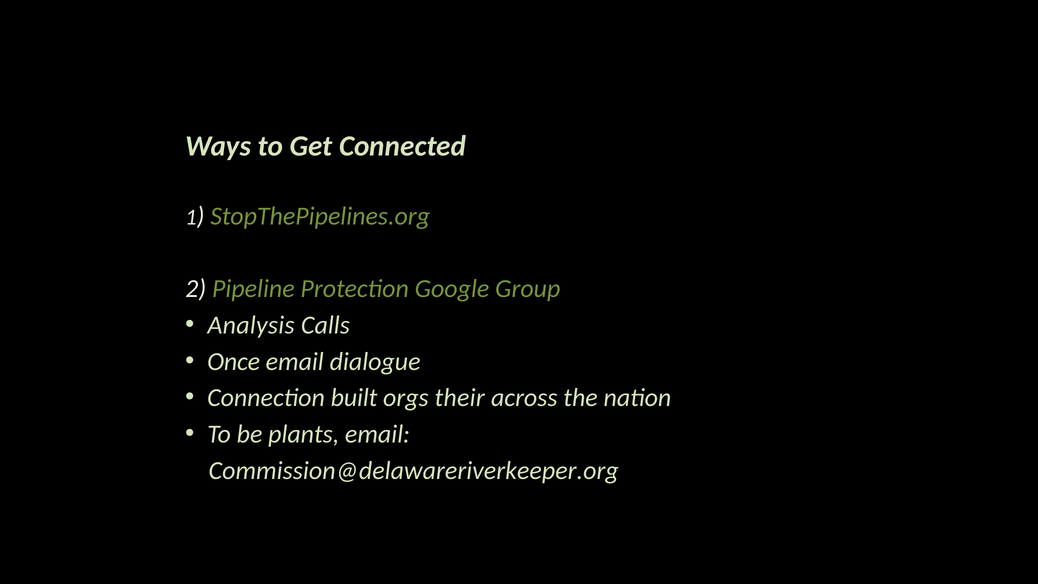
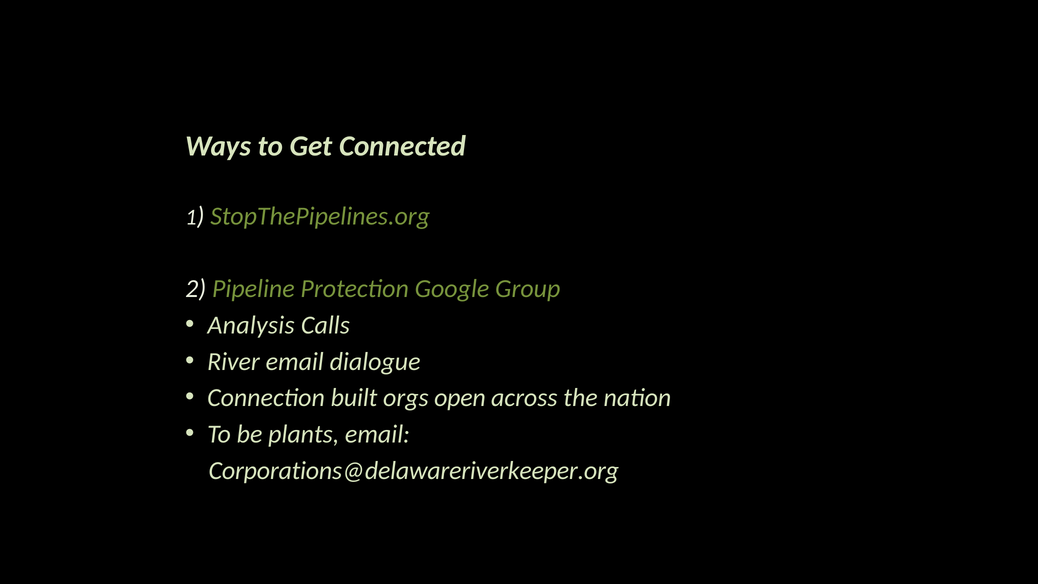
Once: Once -> River (233, 361)
their: their -> open (460, 398)
Commission@delawareriverkeeper.org: Commission@delawareriverkeeper.org -> Corporations@delawareriverkeeper.org (414, 470)
